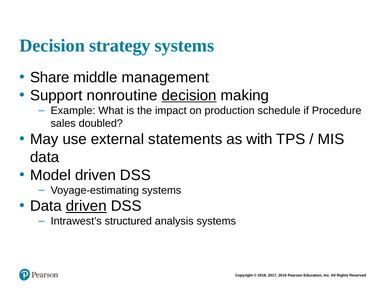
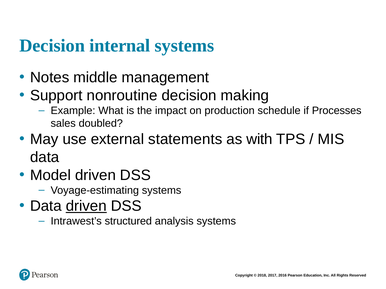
strategy: strategy -> internal (120, 46)
Share: Share -> Notes (50, 78)
decision underline: present -> none (189, 96)
Procedure: Procedure -> Processes (337, 111)
